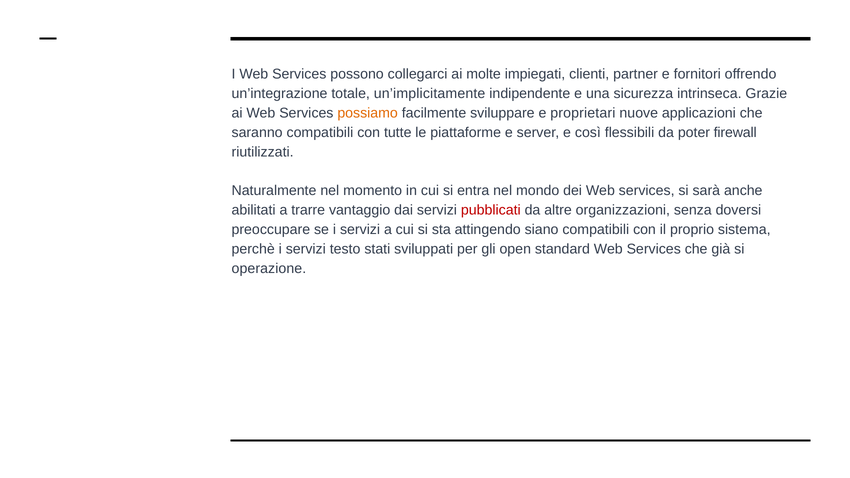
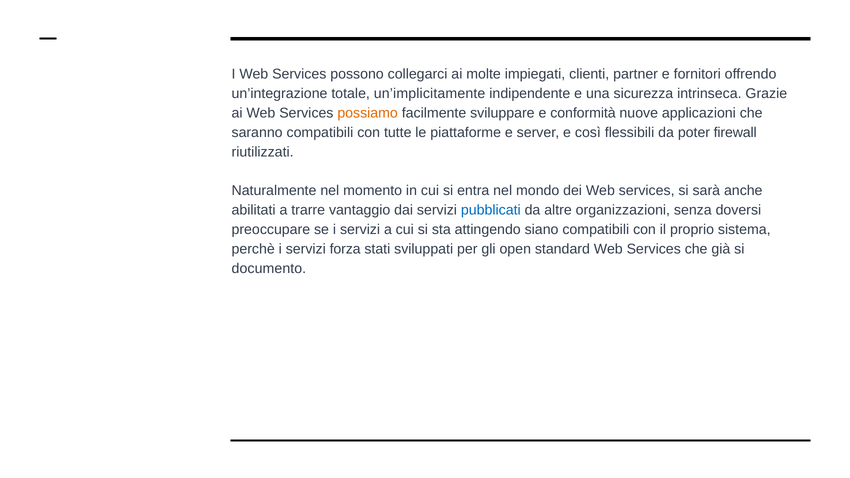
proprietari: proprietari -> conformità (583, 113)
pubblicati colour: red -> blue (491, 210)
testo: testo -> forza (345, 249)
operazione: operazione -> documento (269, 269)
